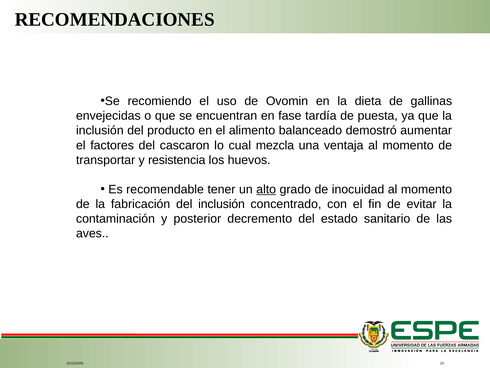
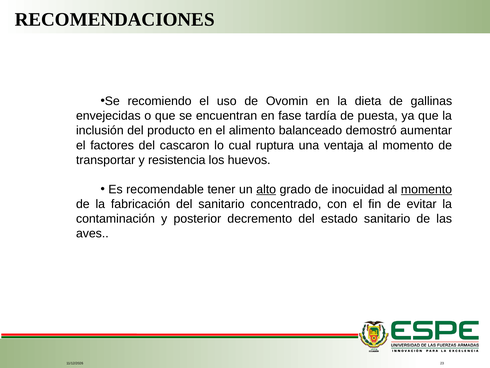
mezcla: mezcla -> ruptura (275, 145)
momento underline: none -> present (427, 189)
del inclusión: inclusión -> sanitario (221, 204)
